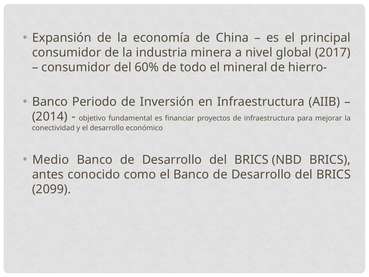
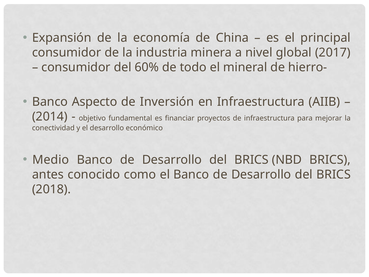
Periodo: Periodo -> Aspecto (95, 102)
2099: 2099 -> 2018 (51, 189)
